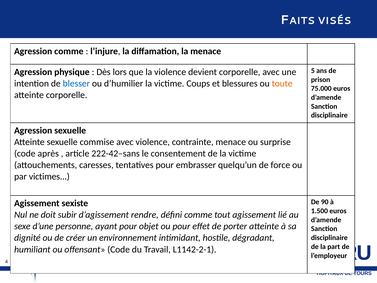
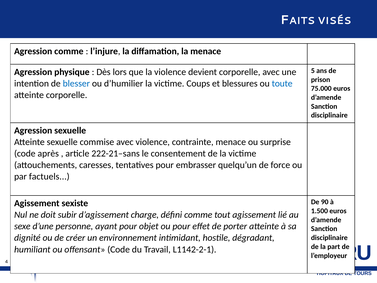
toute colour: orange -> blue (282, 83)
222-42–sans: 222-42–sans -> 222-21–sans (116, 153)
victimes: victimes -> factuels (49, 176)
rendre: rendre -> charge (145, 215)
